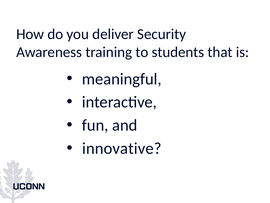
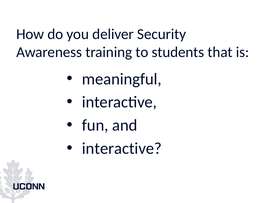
innovative: innovative -> interactive (122, 148)
